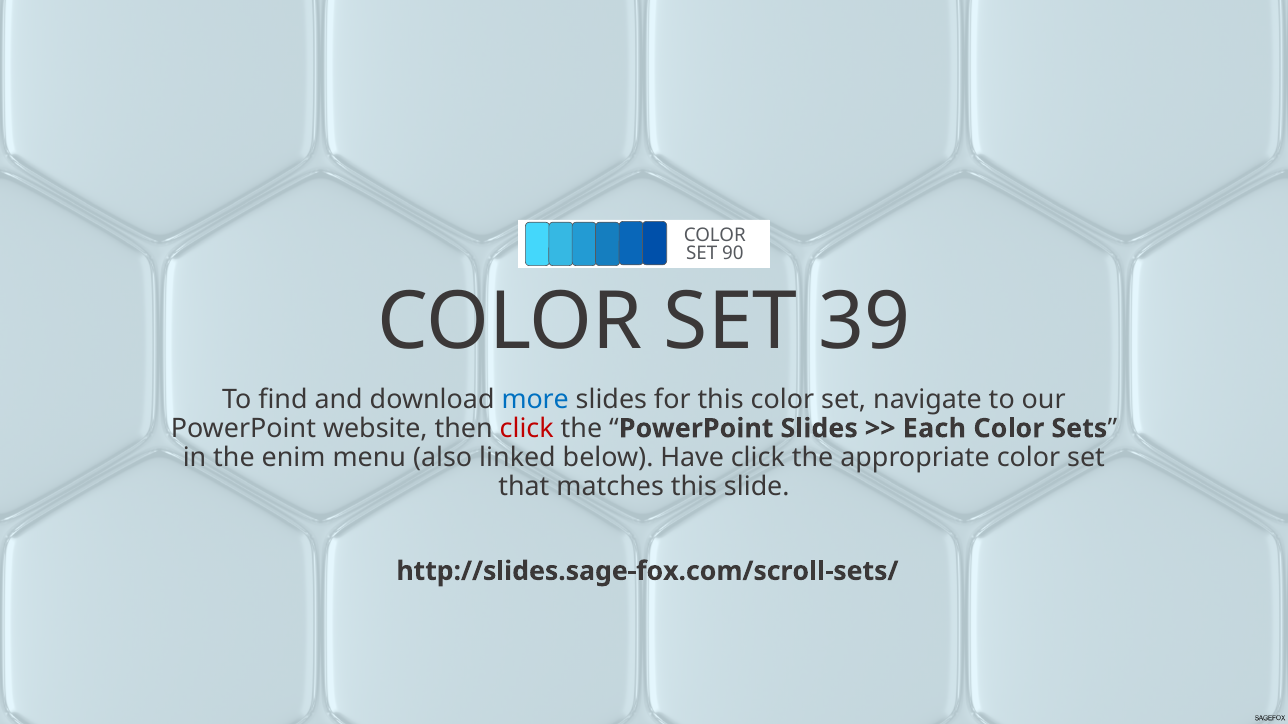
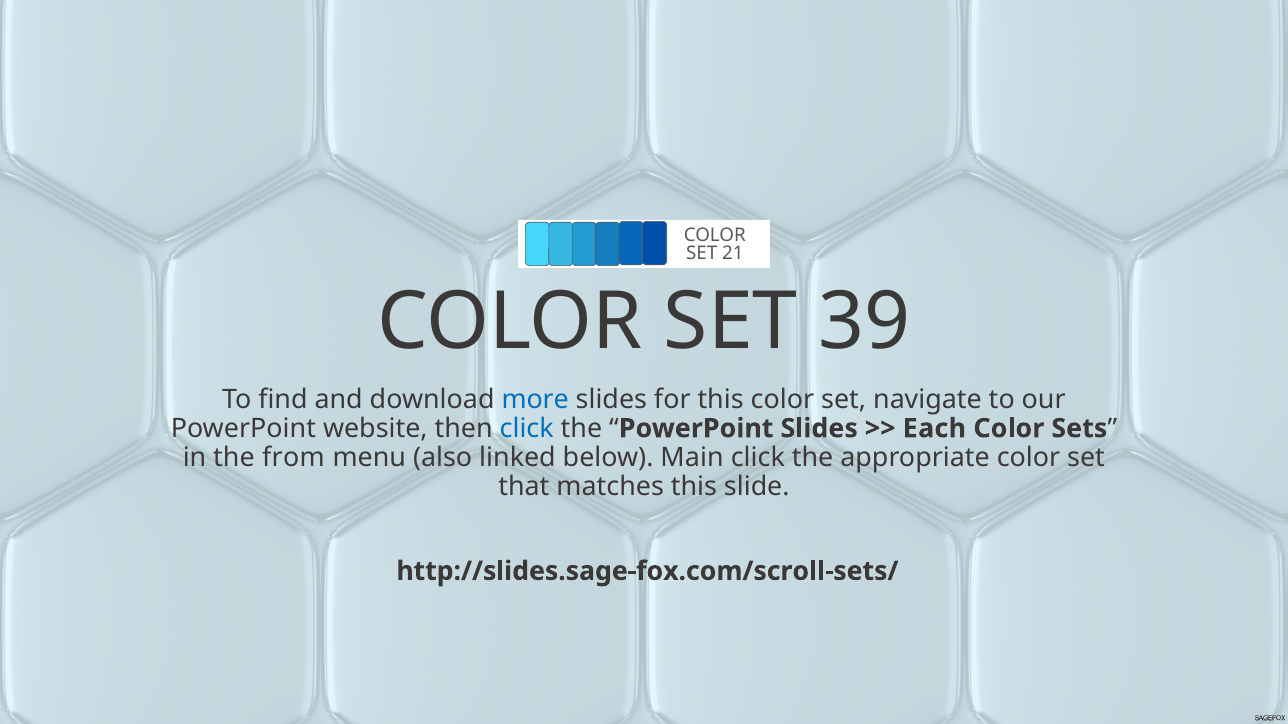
90: 90 -> 21 (733, 254)
click colour: red -> blue (527, 429)
enim: enim -> from (293, 458)
Have: Have -> Main (692, 458)
